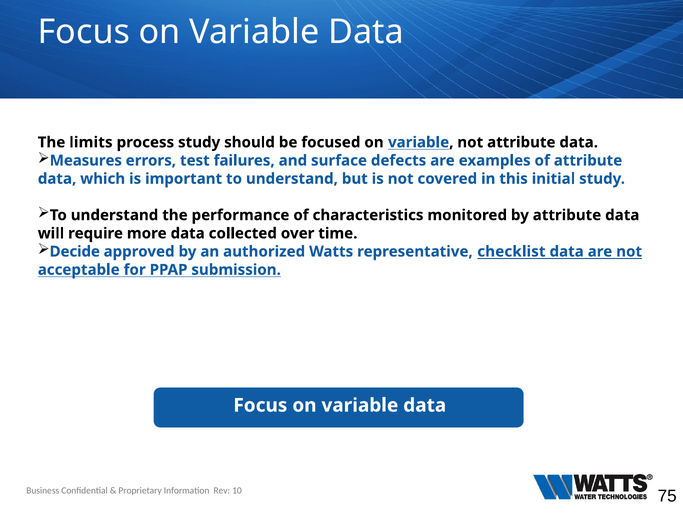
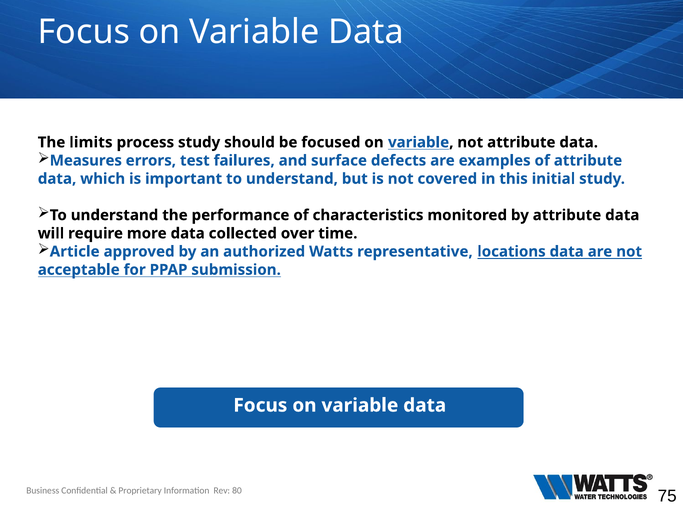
Decide: Decide -> Article (75, 251)
checklist: checklist -> locations (511, 251)
10: 10 -> 80 (237, 490)
